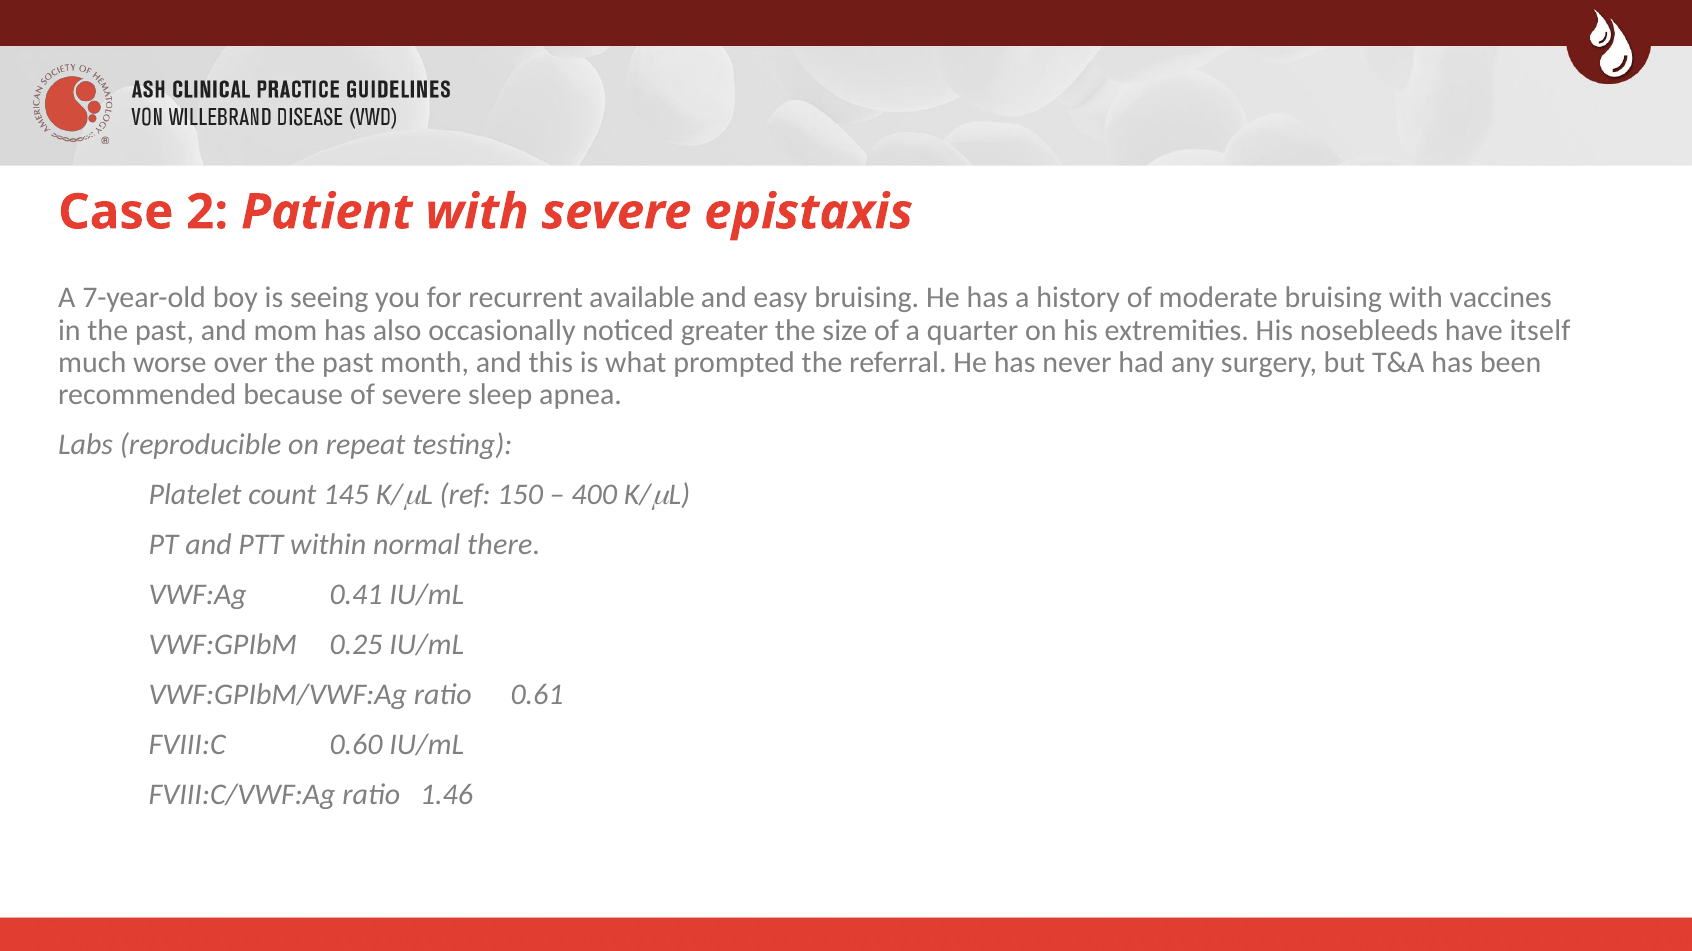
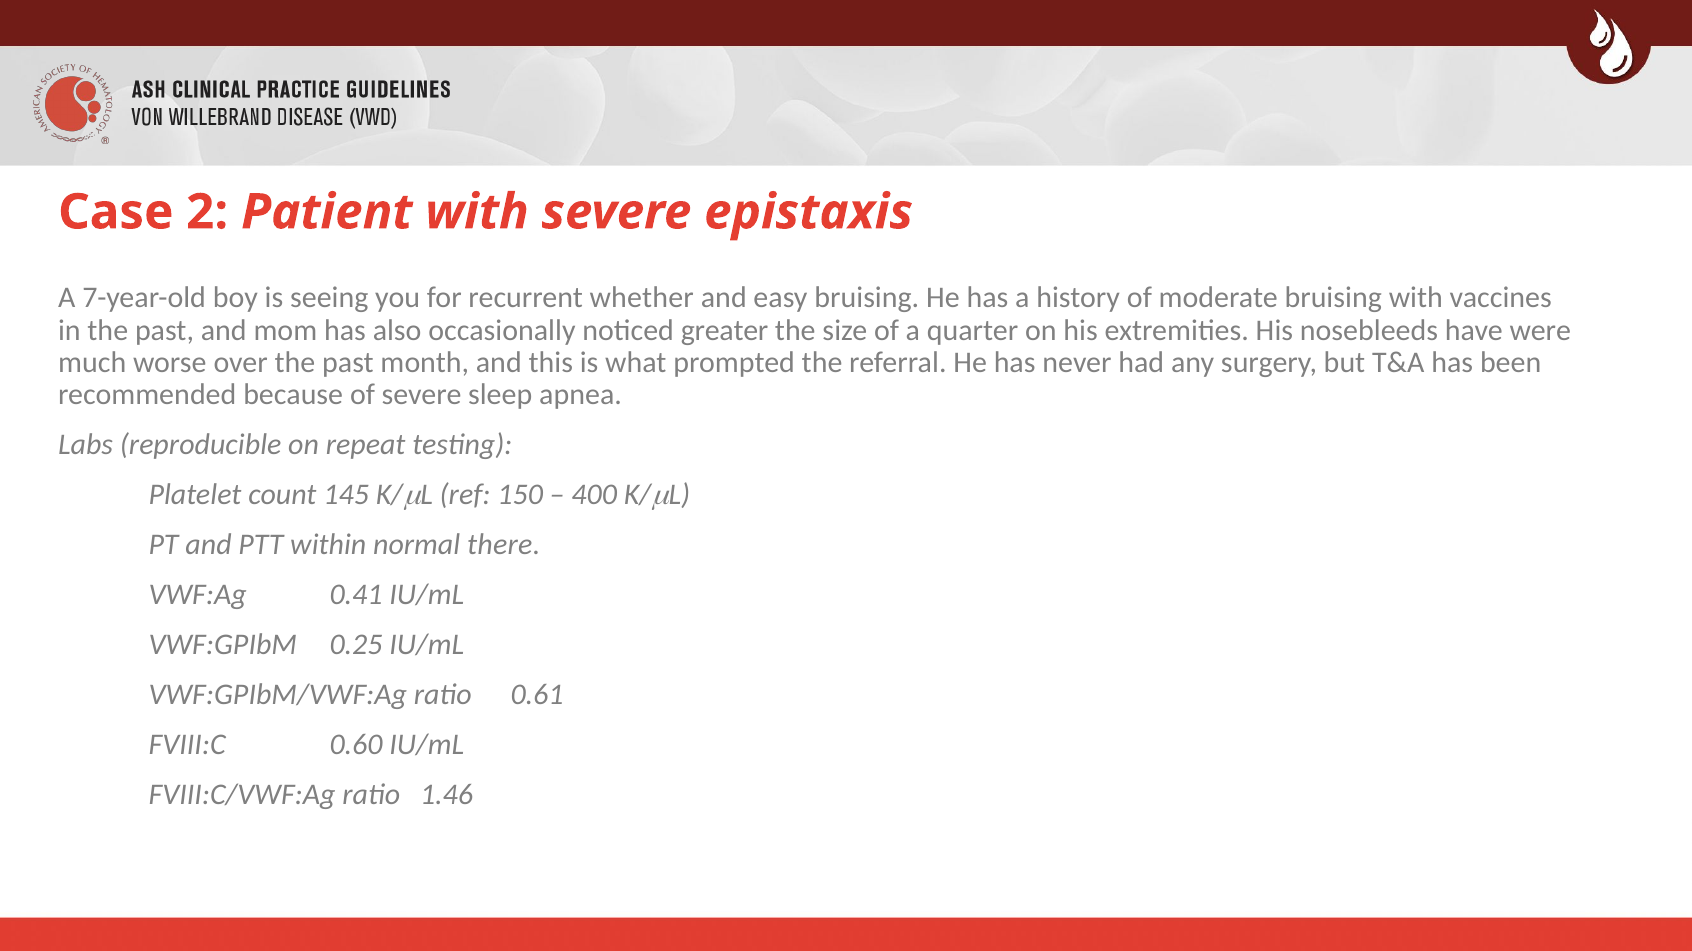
available: available -> whether (642, 298)
itself: itself -> were (1540, 330)
